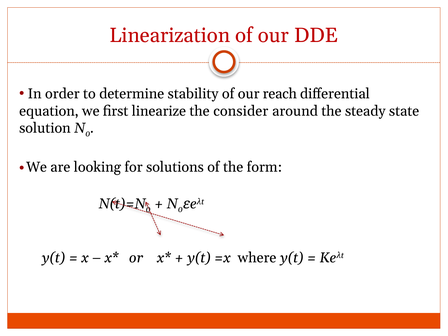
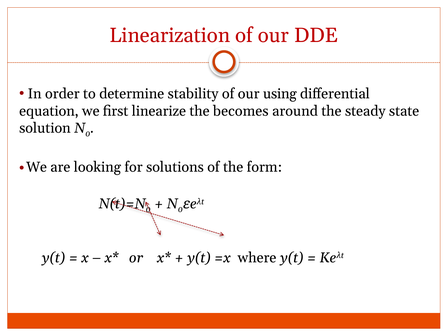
reach: reach -> using (280, 94)
consider: consider -> becomes (241, 111)
